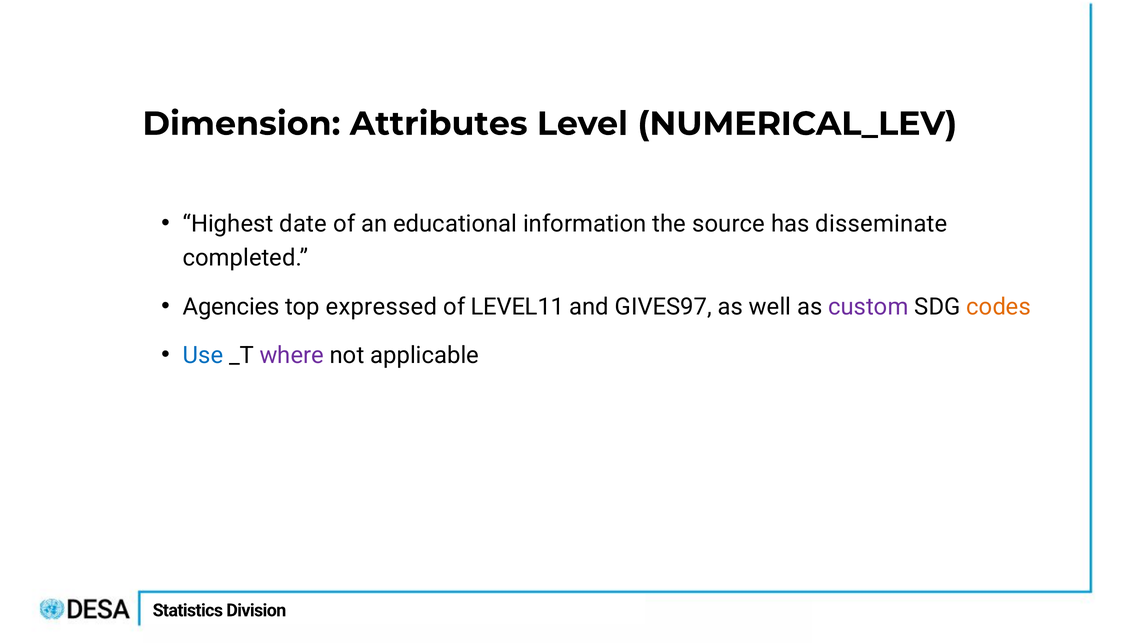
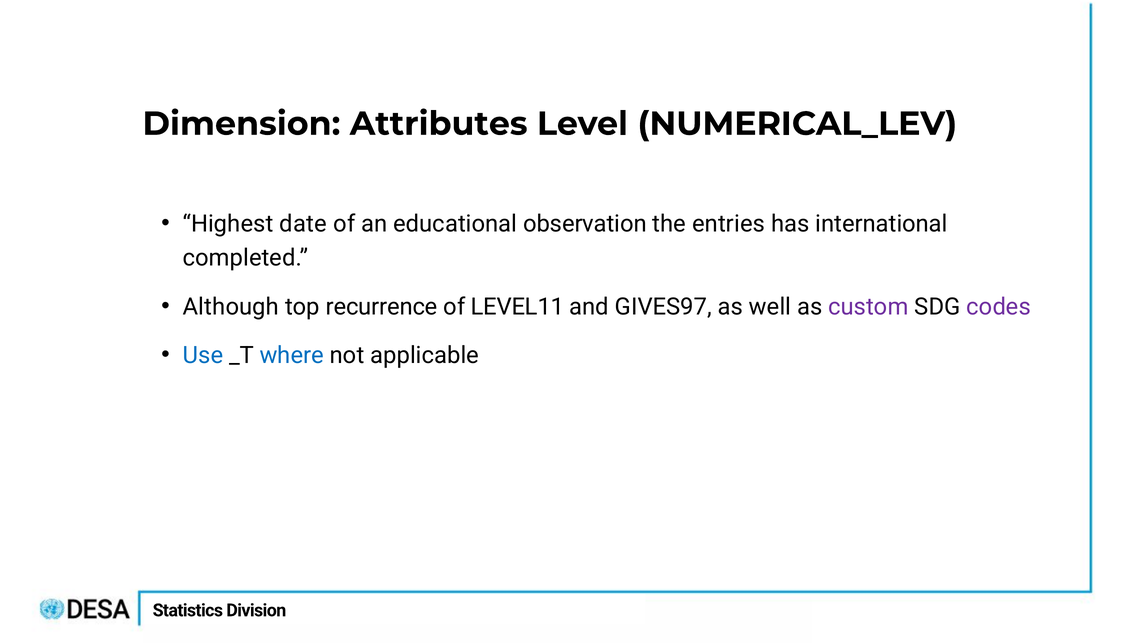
information: information -> observation (585, 224)
source: source -> entries (729, 224)
disseminate: disseminate -> international (882, 224)
Agencies: Agencies -> Although (231, 307)
expressed: expressed -> recurrence (382, 307)
codes colour: orange -> purple (999, 307)
where colour: purple -> blue (292, 356)
